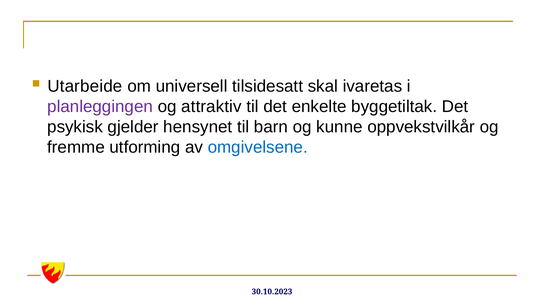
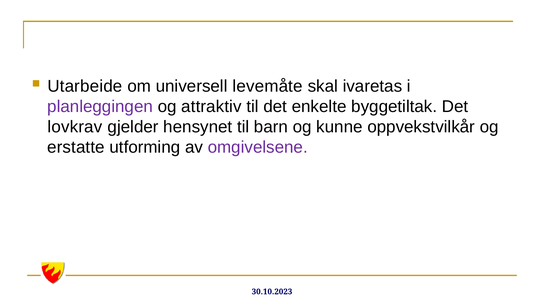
tilsidesatt: tilsidesatt -> levemåte (268, 86)
psykisk: psykisk -> lovkrav (75, 127)
fremme: fremme -> erstatte (76, 147)
omgivelsene colour: blue -> purple (258, 147)
